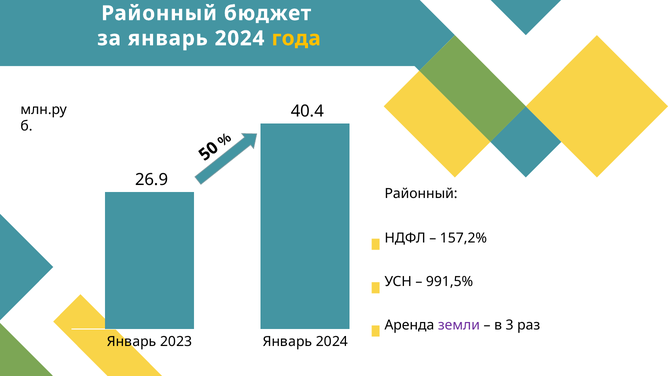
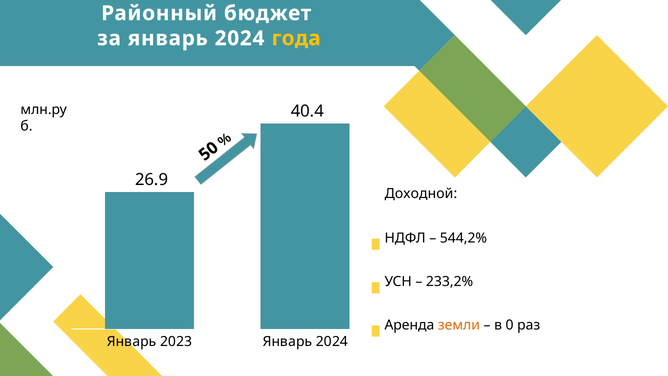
Районный: Районный -> Доходной (421, 193)
157,2%: 157,2% -> 544,2% (463, 238)
991,5%: 991,5% -> 233,2% (450, 281)
земли colour: purple -> orange (459, 325)
в 3: 3 -> 0 (510, 325)
